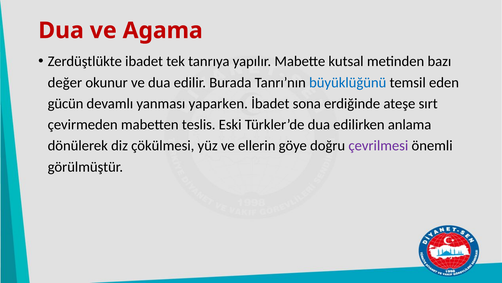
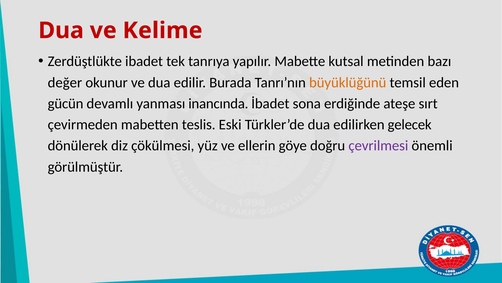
Agama: Agama -> Kelime (163, 30)
büyüklüğünü colour: blue -> orange (348, 82)
yaparken: yaparken -> inancında (218, 103)
anlama: anlama -> gelecek (410, 124)
